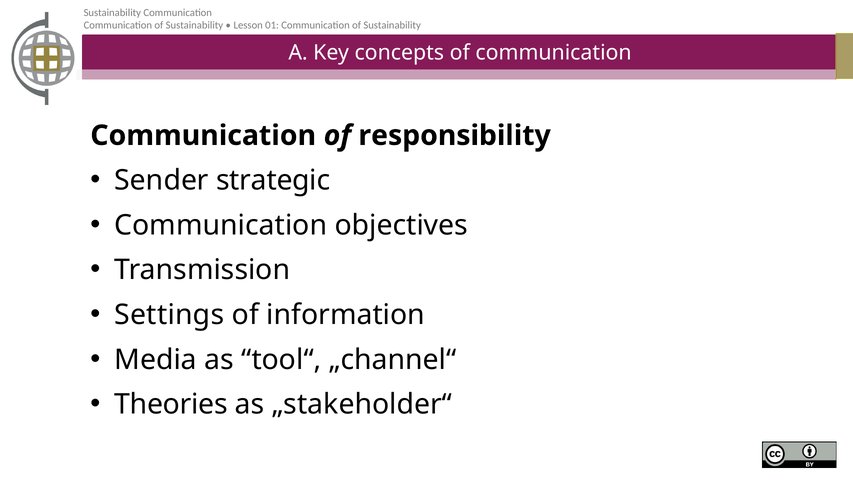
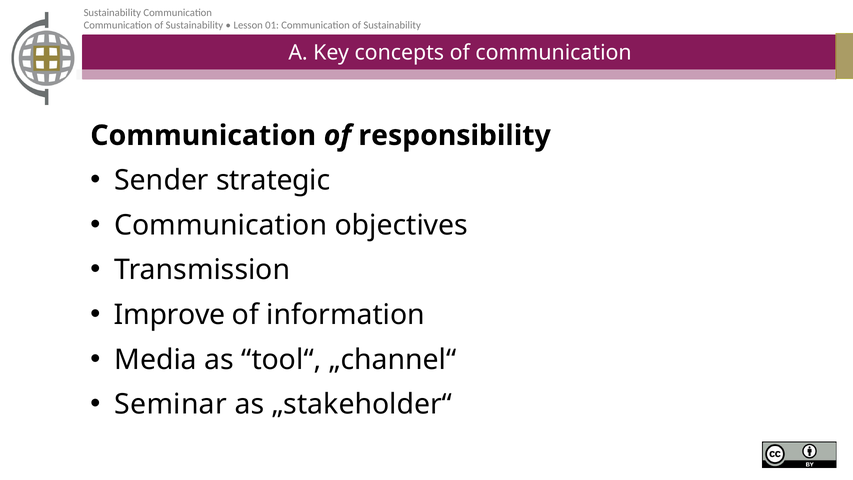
Settings: Settings -> Improve (170, 315)
Theories: Theories -> Seminar (171, 404)
